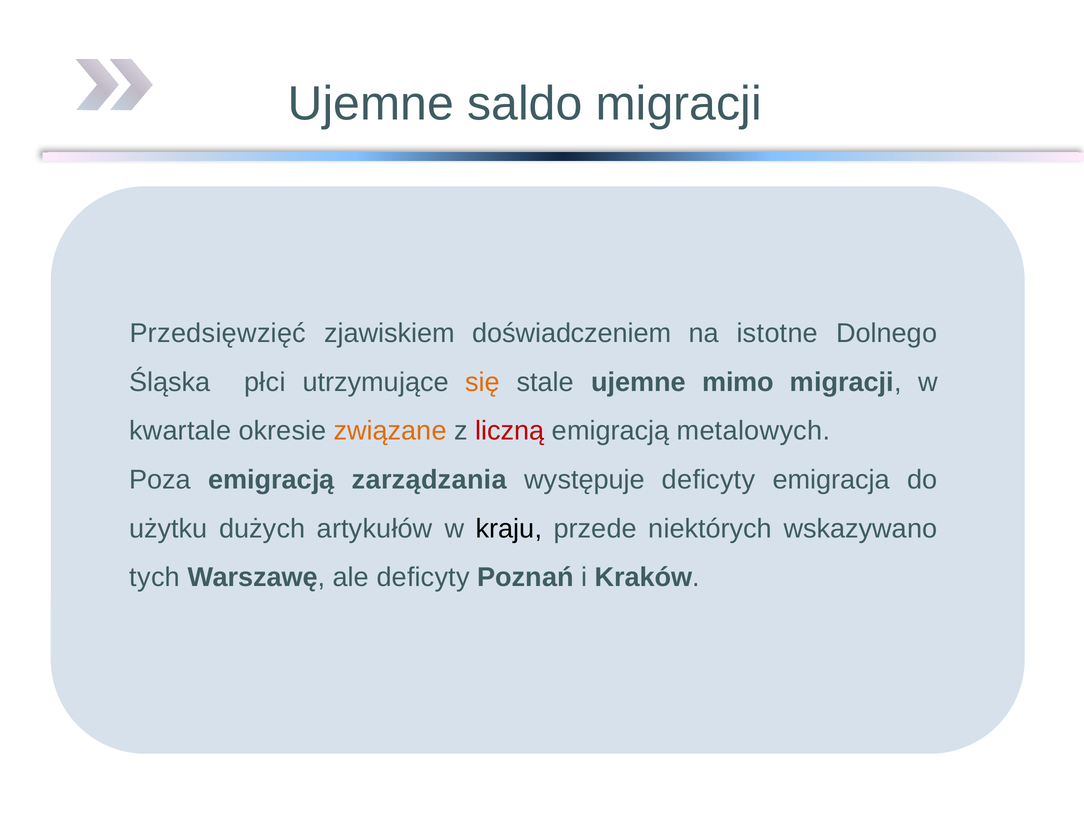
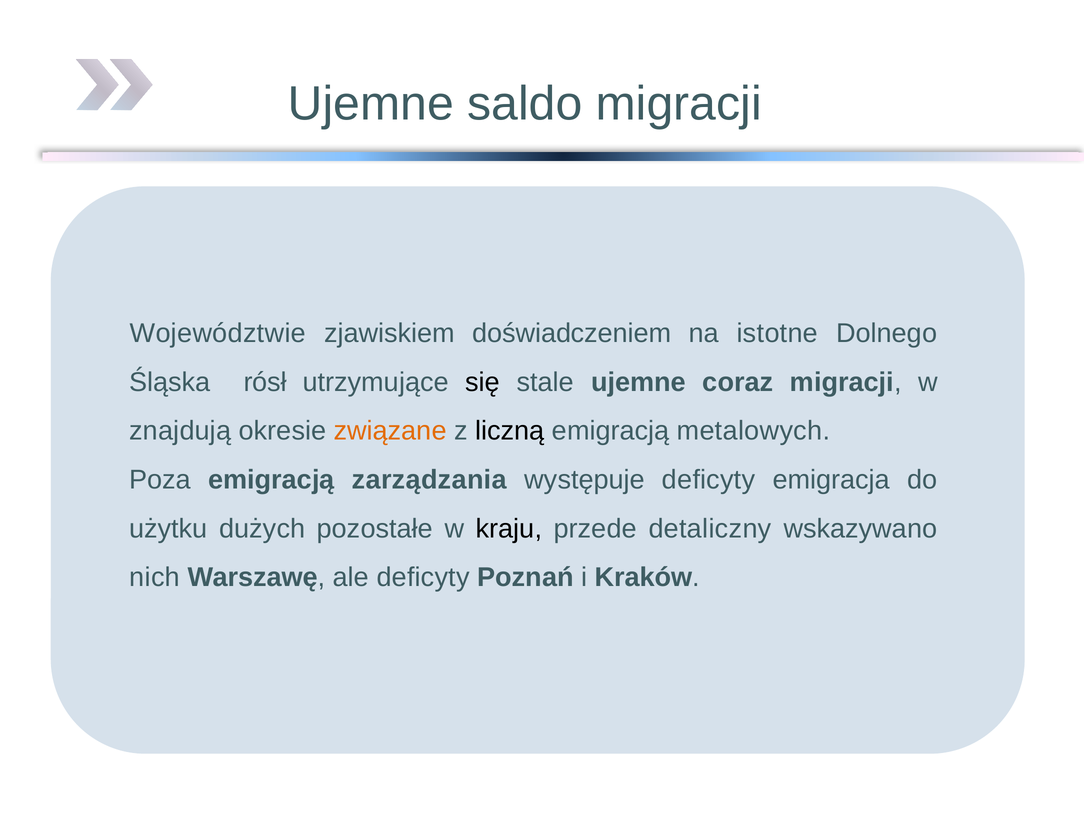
Przedsięwzięć: Przedsięwzięć -> Województwie (218, 333)
płci: płci -> rósł (265, 382)
się colour: orange -> black (483, 382)
mimo: mimo -> coraz (738, 382)
kwartale: kwartale -> znajdują (180, 431)
liczną colour: red -> black (510, 431)
artykułów: artykułów -> pozostałe (375, 529)
niektórych: niektórych -> detaliczny (710, 529)
tych: tych -> nich (155, 577)
